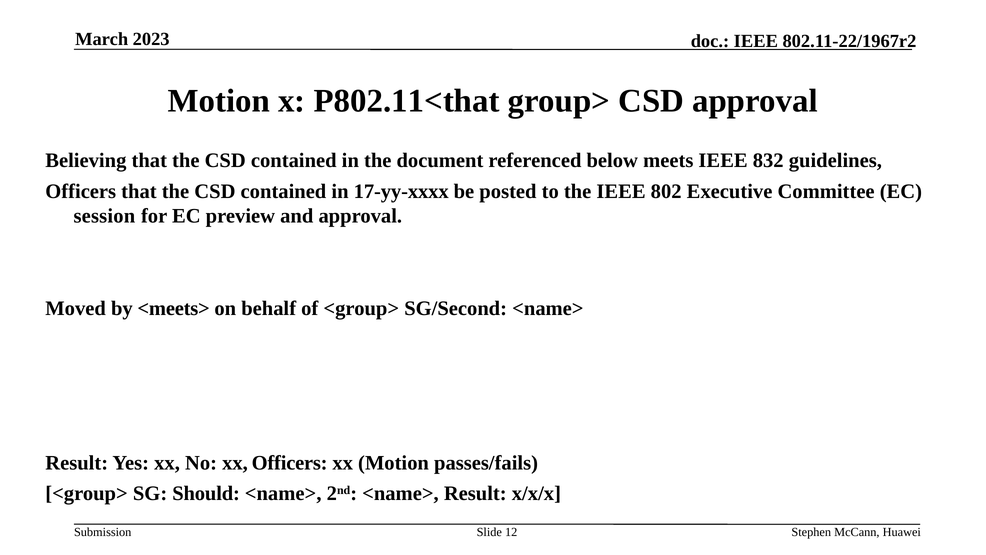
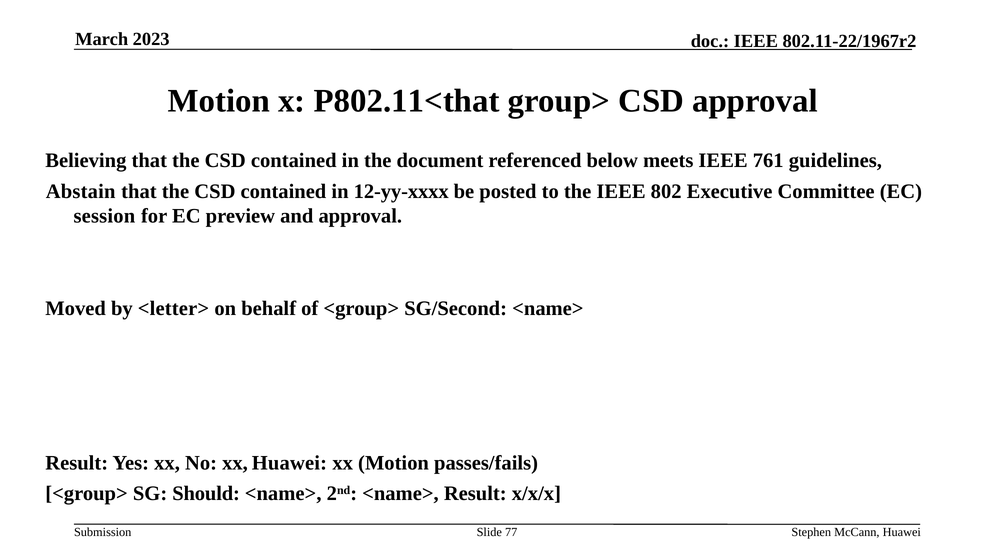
832: 832 -> 761 (768, 160)
Officers: Officers -> Abstain (81, 191)
17-yy-xxxx: 17-yy-xxxx -> 12-yy-xxxx (401, 191)
<meets>: <meets> -> <letter> (173, 308)
xx Officers: Officers -> Huawei (289, 462)
12: 12 -> 77 (511, 532)
